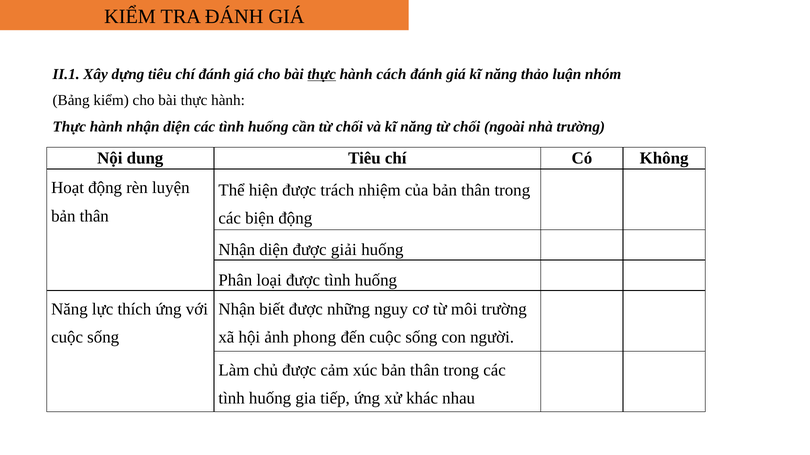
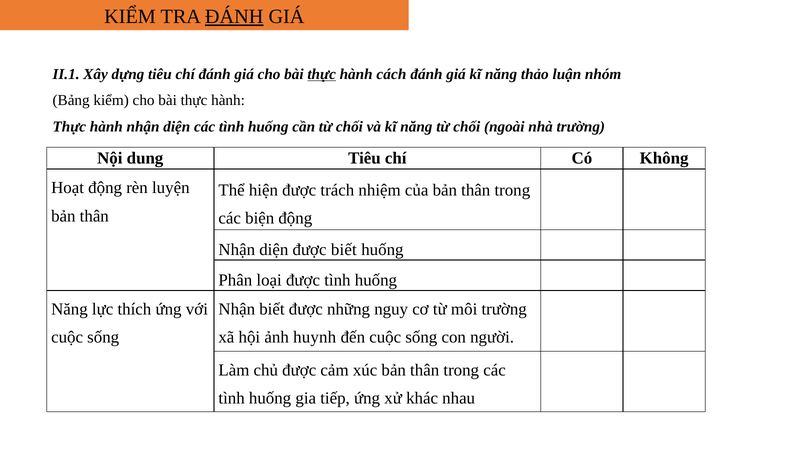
ĐÁNH underline: none -> present (234, 17)
được giải: giải -> biết (344, 250)
phong: phong -> huynh (315, 338)
